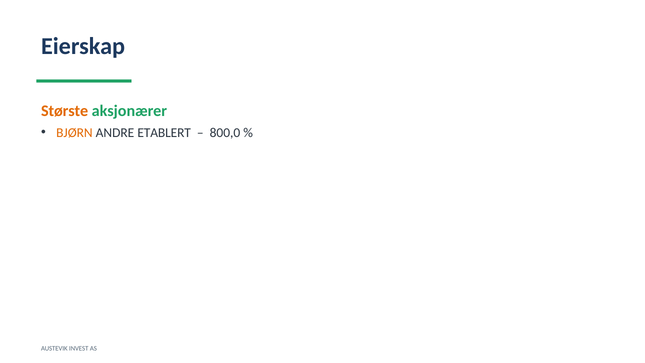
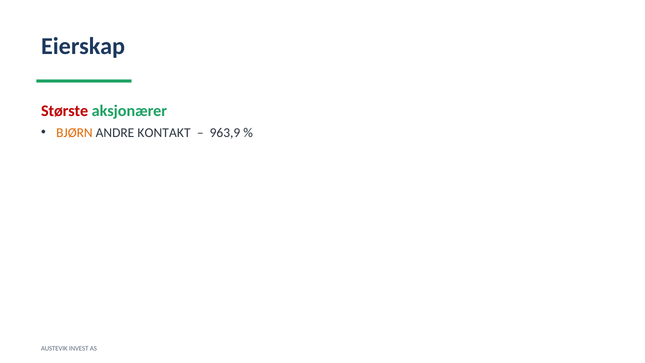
Største colour: orange -> red (65, 111)
ETABLERT: ETABLERT -> KONTAKT (164, 133)
800,0: 800,0 -> 963,9 (225, 133)
